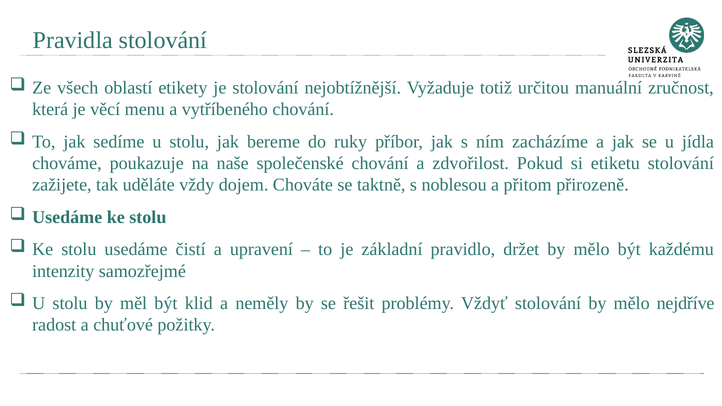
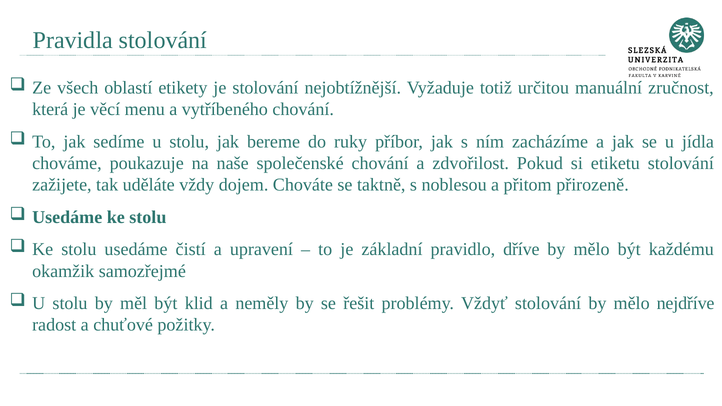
držet: držet -> dříve (521, 250)
intenzity: intenzity -> okamžik (63, 271)
